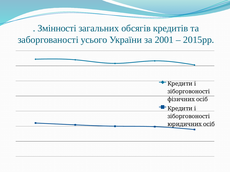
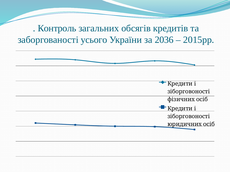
Змінності: Змінності -> Контроль (57, 28)
2001: 2001 -> 2036 (164, 40)
